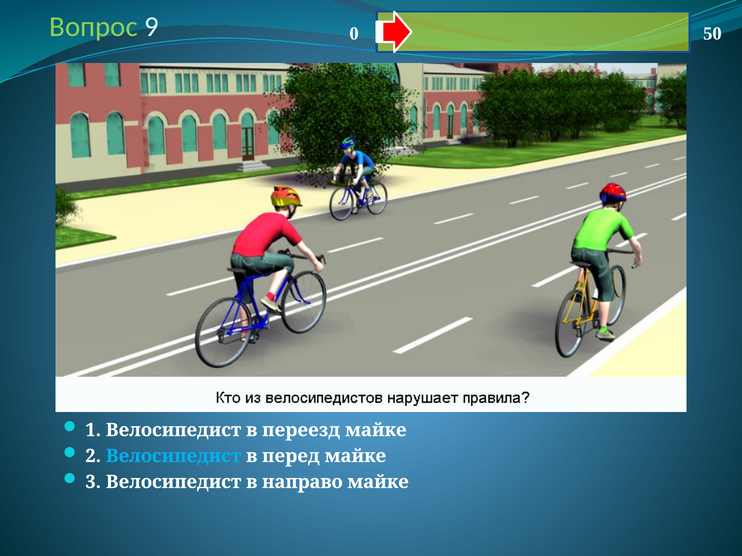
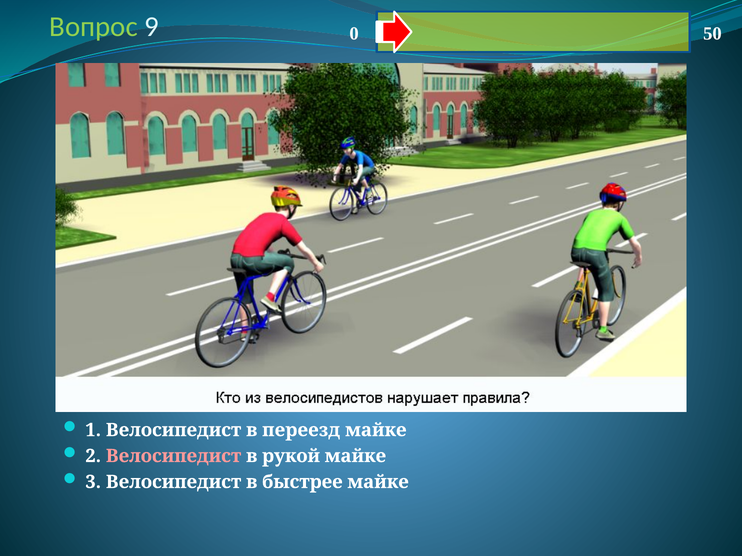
Велосипедист colour: light blue -> pink (174, 456)
перед: перед -> рукой (291, 456)
направо: направо -> быстрее (302, 482)
